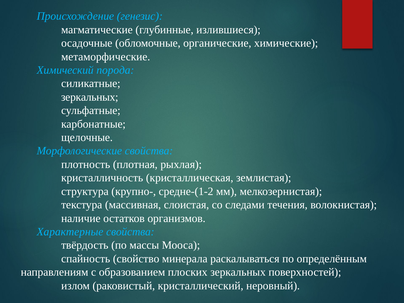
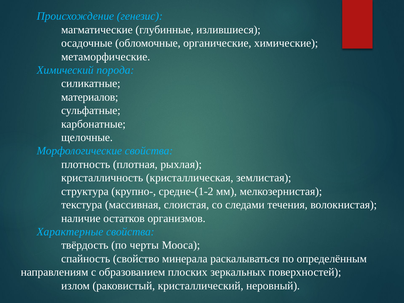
зеркальных: зеркальных -> материалов (90, 97)
массы: массы -> черты (144, 245)
